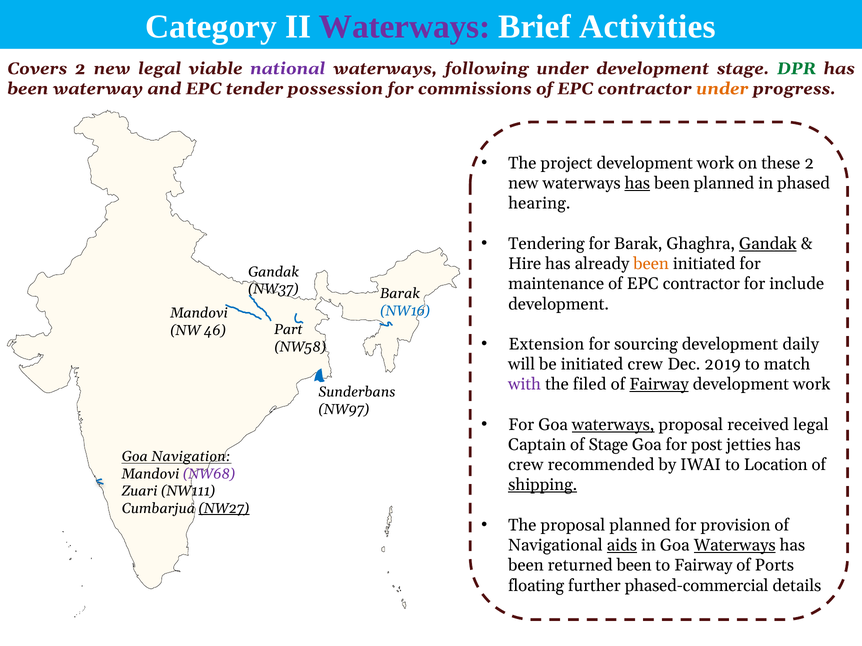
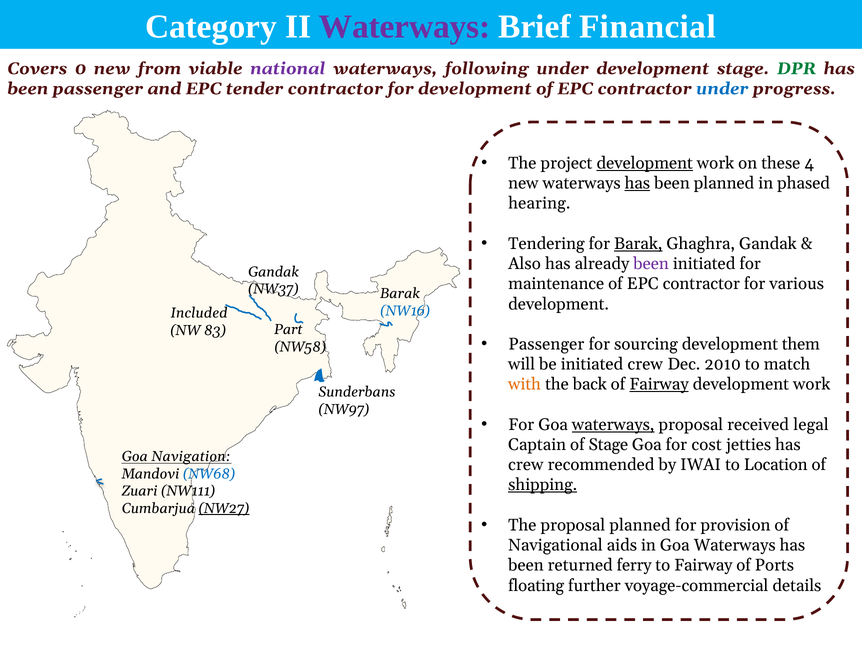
Activities: Activities -> Financial (648, 27)
Covers 2: 2 -> 0 (80, 69)
new legal: legal -> from (160, 69)
been waterway: waterway -> passenger (98, 89)
tender possession: possession -> contractor (335, 89)
for commissions: commissions -> development (475, 89)
under colour: orange -> blue (722, 89)
development underline: none -> present (645, 163)
these 2: 2 -> 4 (809, 163)
Barak underline: none -> present (638, 244)
Gandak underline: present -> none (768, 244)
Hire: Hire -> Also (525, 264)
been colour: orange -> purple (651, 264)
include: include -> various (797, 284)
Mandovi: Mandovi -> Included (199, 313)
46: 46 -> 83 (215, 331)
Extension: Extension -> Passenger (546, 344)
daily: daily -> them (801, 344)
2019: 2019 -> 2010 (723, 365)
with colour: purple -> orange (525, 385)
filed: filed -> back (590, 385)
post: post -> cost (707, 445)
NW68 colour: purple -> blue (209, 474)
aids underline: present -> none (622, 546)
Waterways underline: present -> none (735, 546)
returned been: been -> ferry (634, 566)
phased-commercial: phased-commercial -> voyage-commercial (697, 586)
